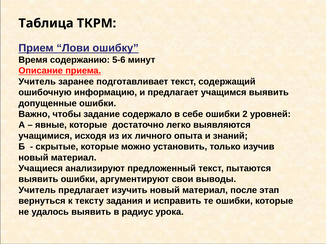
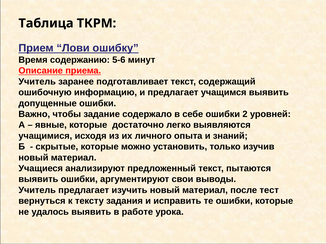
этап: этап -> тест (269, 190)
радиус: радиус -> работе (137, 212)
